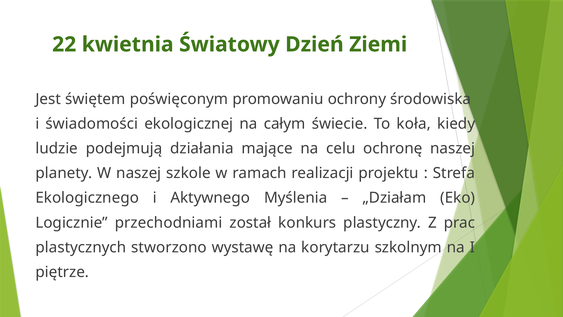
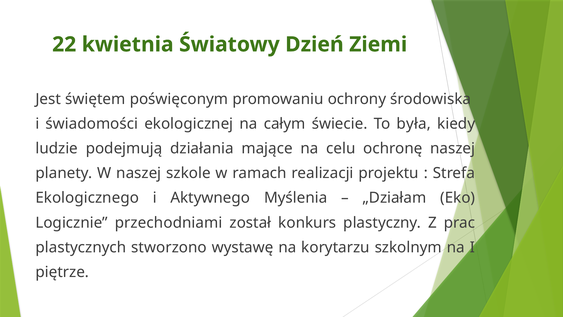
koła: koła -> była (414, 124)
